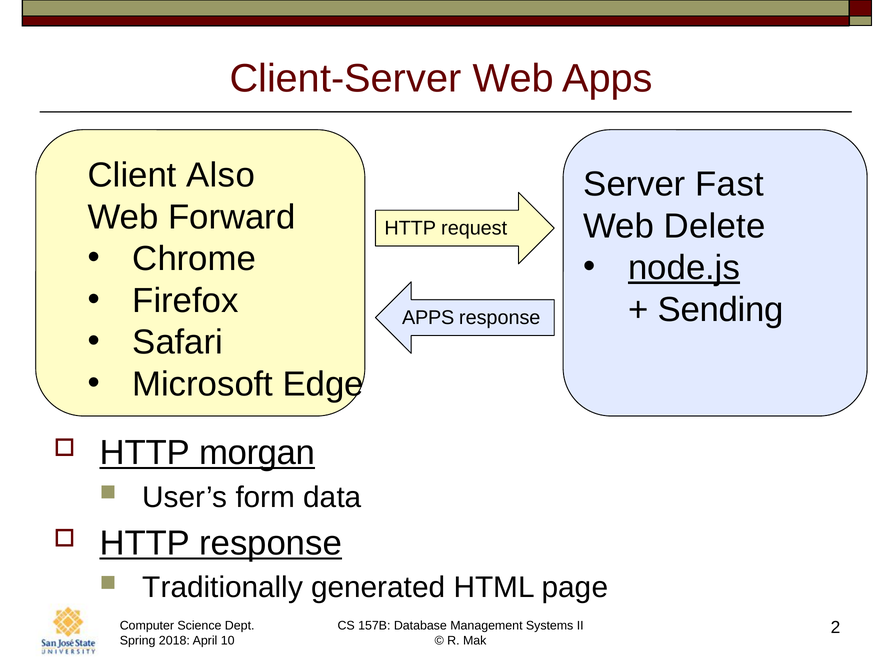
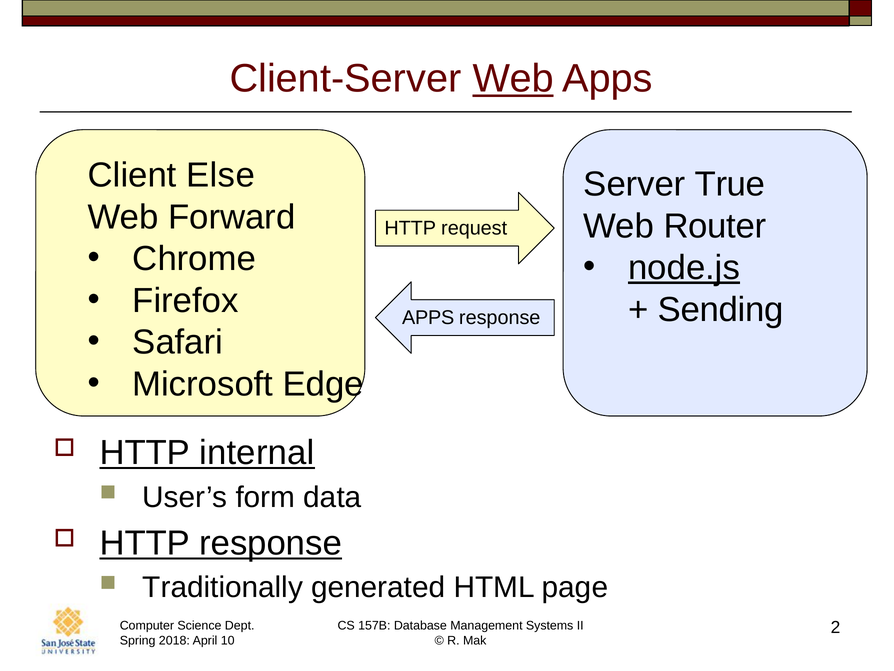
Web underline: none -> present (513, 79)
Also: Also -> Else (221, 175)
Fast: Fast -> True (730, 184)
Delete: Delete -> Router (715, 226)
morgan: morgan -> internal (257, 452)
